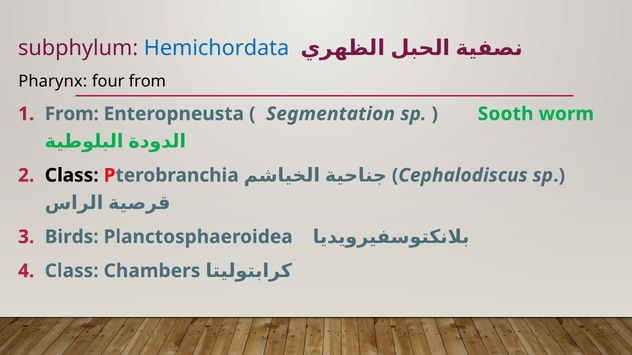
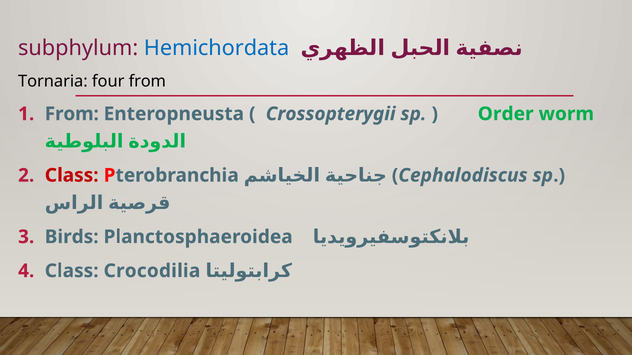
Pharynx: Pharynx -> Tornaria (53, 81)
Segmentation: Segmentation -> Crossopterygii (331, 114)
Sooth: Sooth -> Order (506, 114)
Class colour: black -> red (72, 176)
Chambers: Chambers -> Crocodilia (152, 271)
